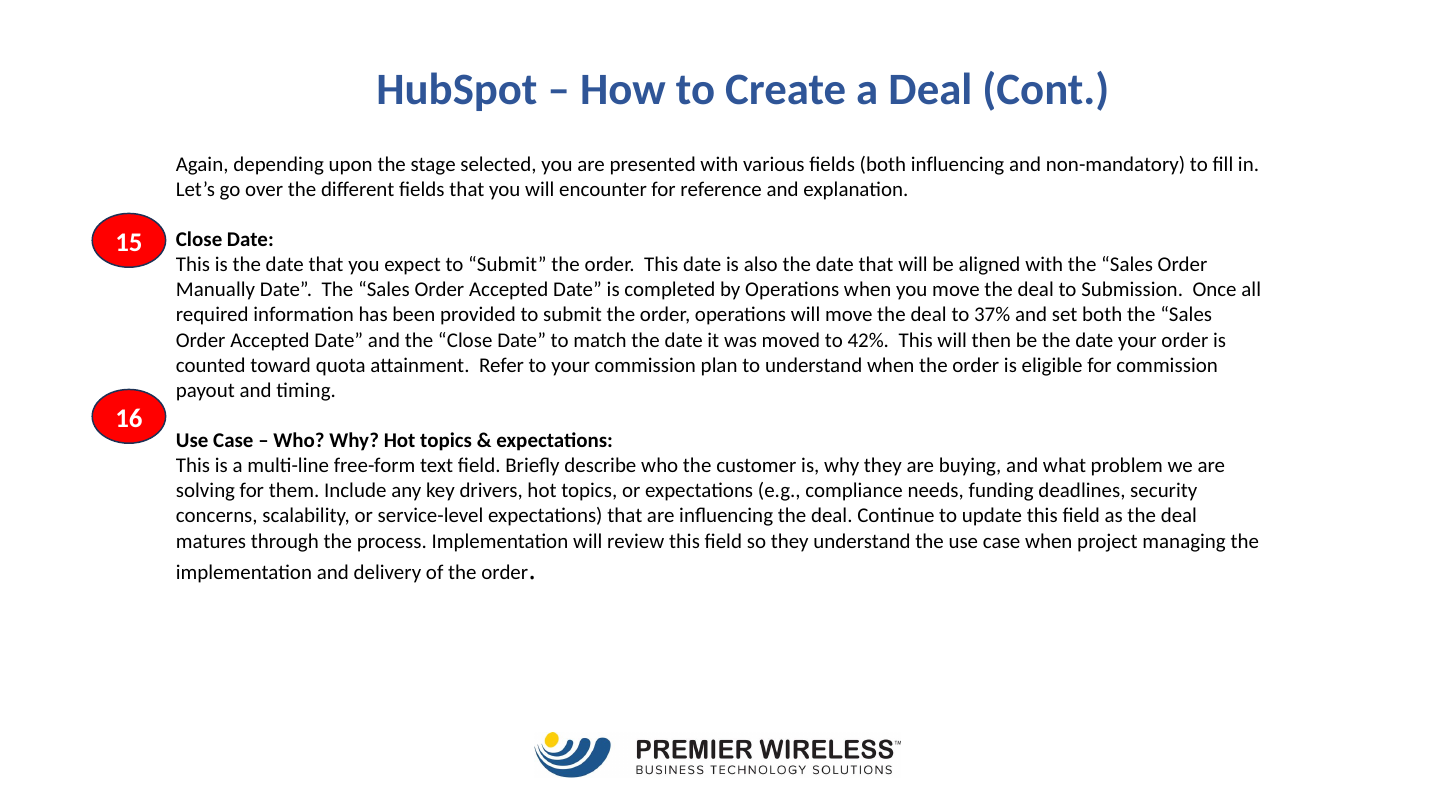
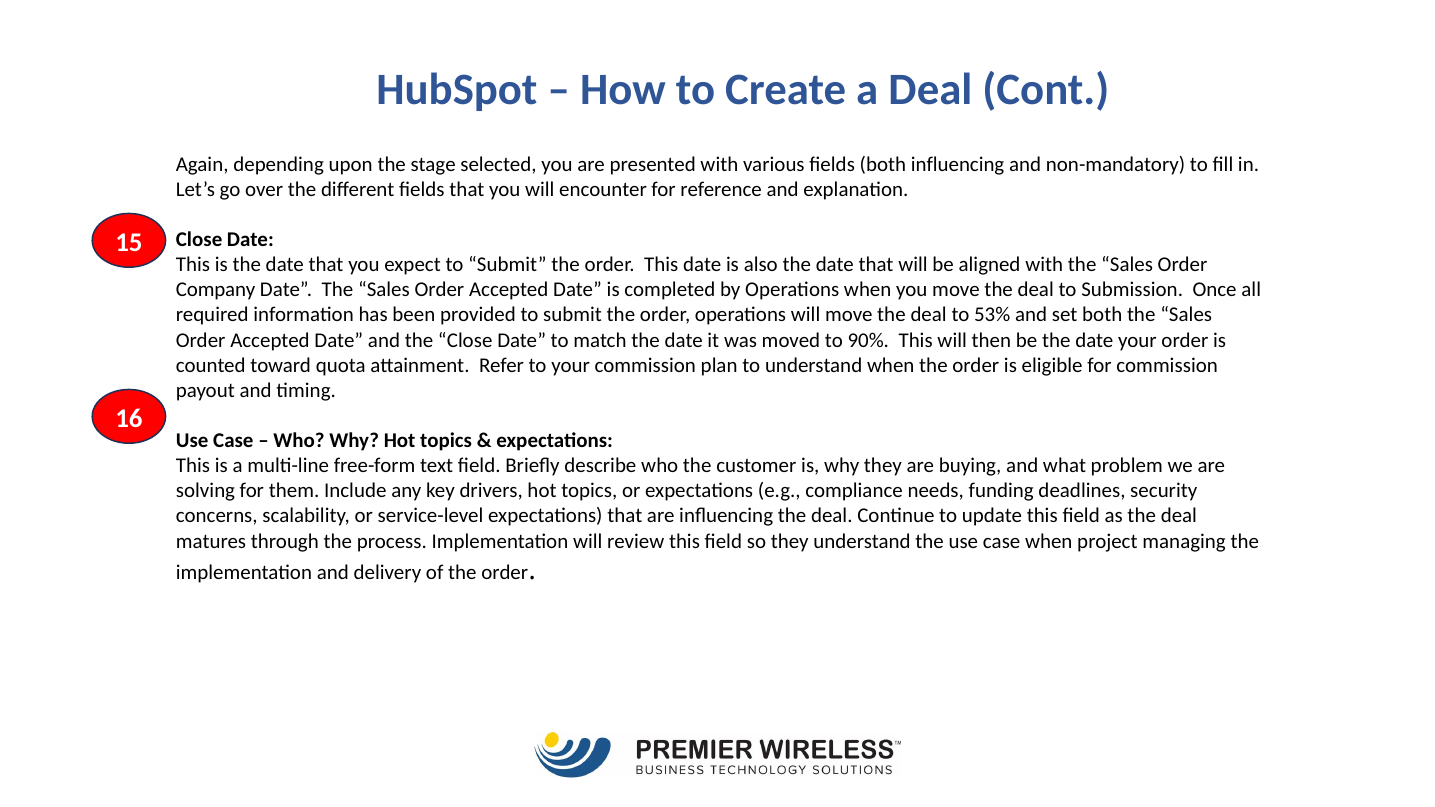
Manually: Manually -> Company (216, 290)
37%: 37% -> 53% (992, 315)
42%: 42% -> 90% (868, 340)
